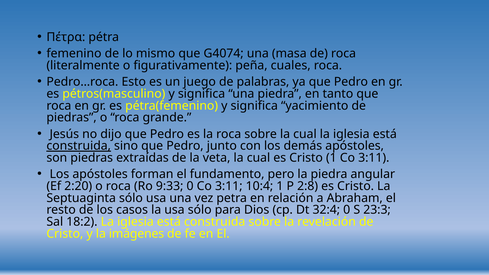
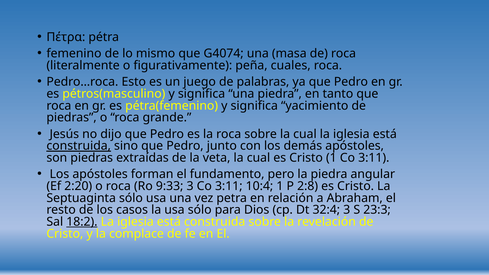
9:33 0: 0 -> 3 (190, 186)
32:4 0: 0 -> 3 (347, 210)
18:2 underline: none -> present (82, 222)
imágenes: imágenes -> complace (136, 234)
